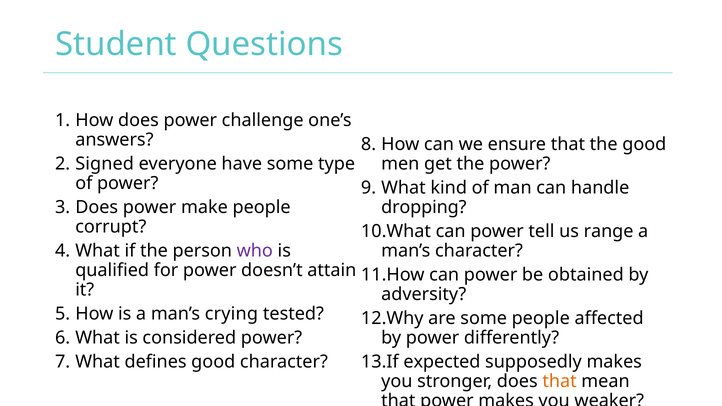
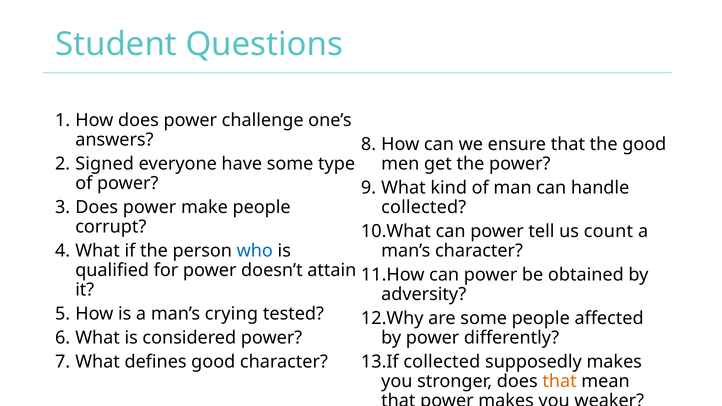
dropping: dropping -> collected (424, 207)
range: range -> count (608, 231)
who colour: purple -> blue (255, 251)
expected: expected -> collected (442, 362)
